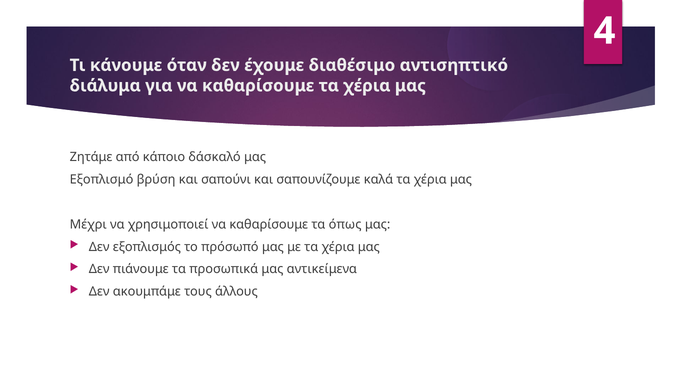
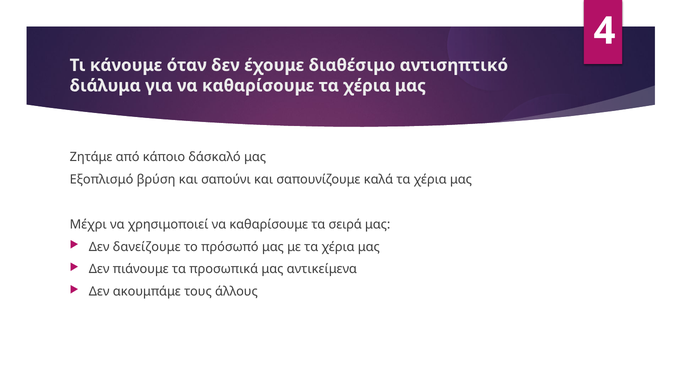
όπως: όπως -> σειρά (345, 224)
εξοπλισμός: εξοπλισμός -> δανείζουμε (147, 247)
